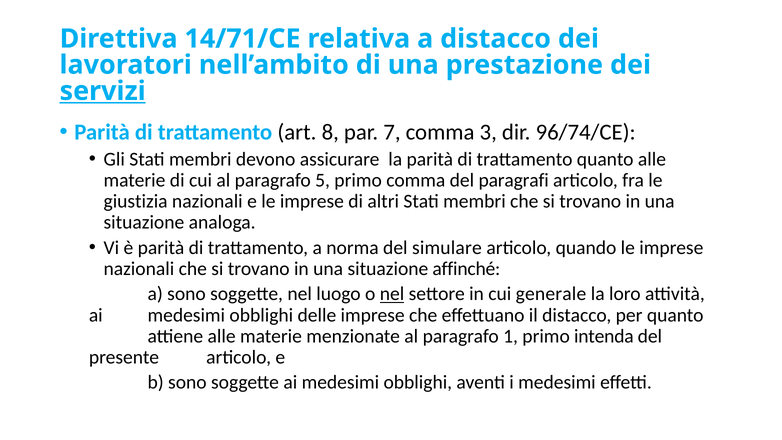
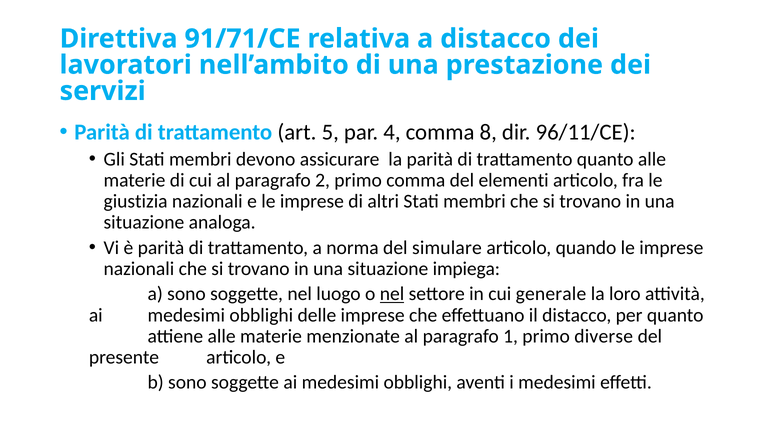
14/71/CE: 14/71/CE -> 91/71/CE (243, 39)
servizi underline: present -> none (103, 91)
8: 8 -> 5 (330, 132)
7: 7 -> 4 (392, 132)
3: 3 -> 8 (488, 132)
96/74/CE: 96/74/CE -> 96/11/CE (586, 132)
5: 5 -> 2 (323, 180)
paragrafi: paragrafi -> elementi (514, 180)
affinché: affinché -> impiega (466, 269)
intenda: intenda -> diverse (604, 336)
